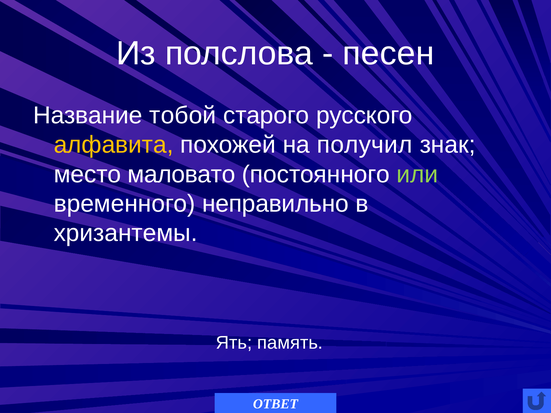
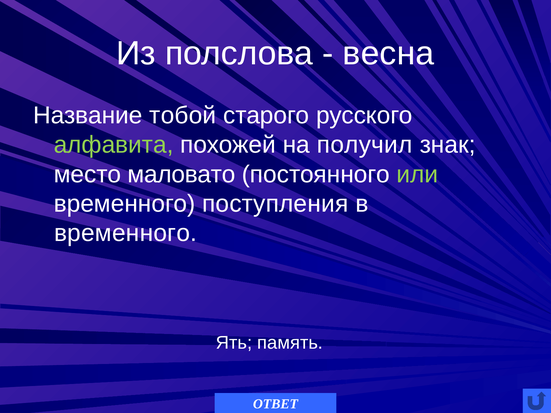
песен: песен -> весна (388, 54)
алфавита colour: yellow -> light green (114, 145)
неправильно: неправильно -> поступления (275, 204)
хризантемы: хризантемы -> временного (126, 233)
